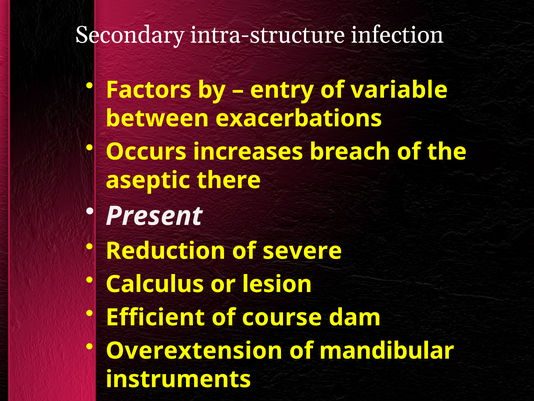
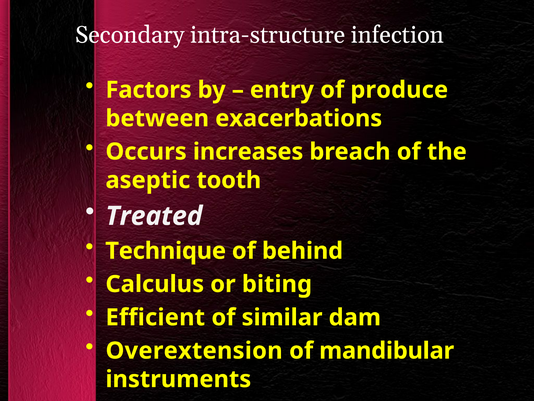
variable: variable -> produce (399, 90)
aseptic there: there -> tooth (229, 180)
Present: Present -> Treated (154, 216)
Reduction: Reduction -> Technique (166, 251)
severe: severe -> behind (303, 251)
lesion: lesion -> biting (277, 284)
course: course -> similar (282, 317)
